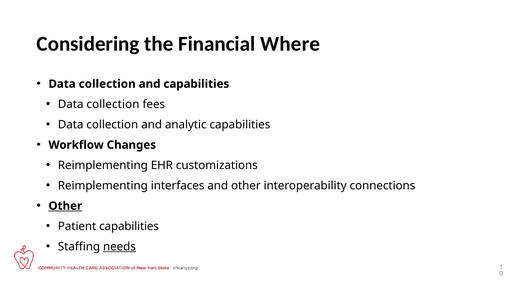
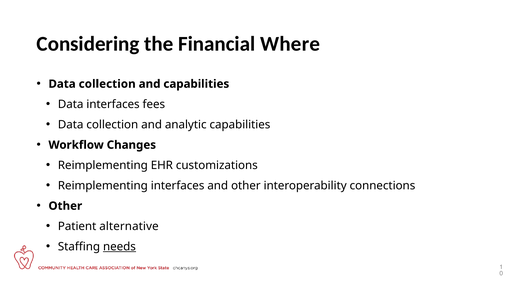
collection: collection -> interfaces (113, 104)
Other underline: present -> none (65, 206)
Patient capabilities: capabilities -> alternative (129, 226)
